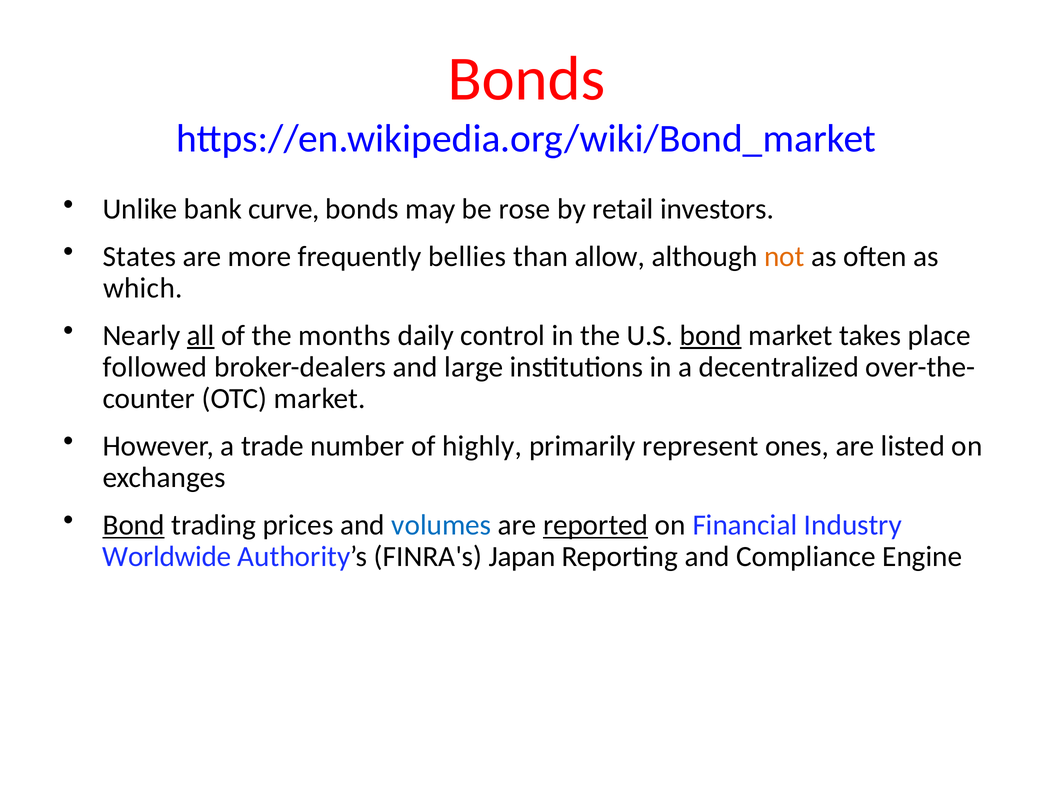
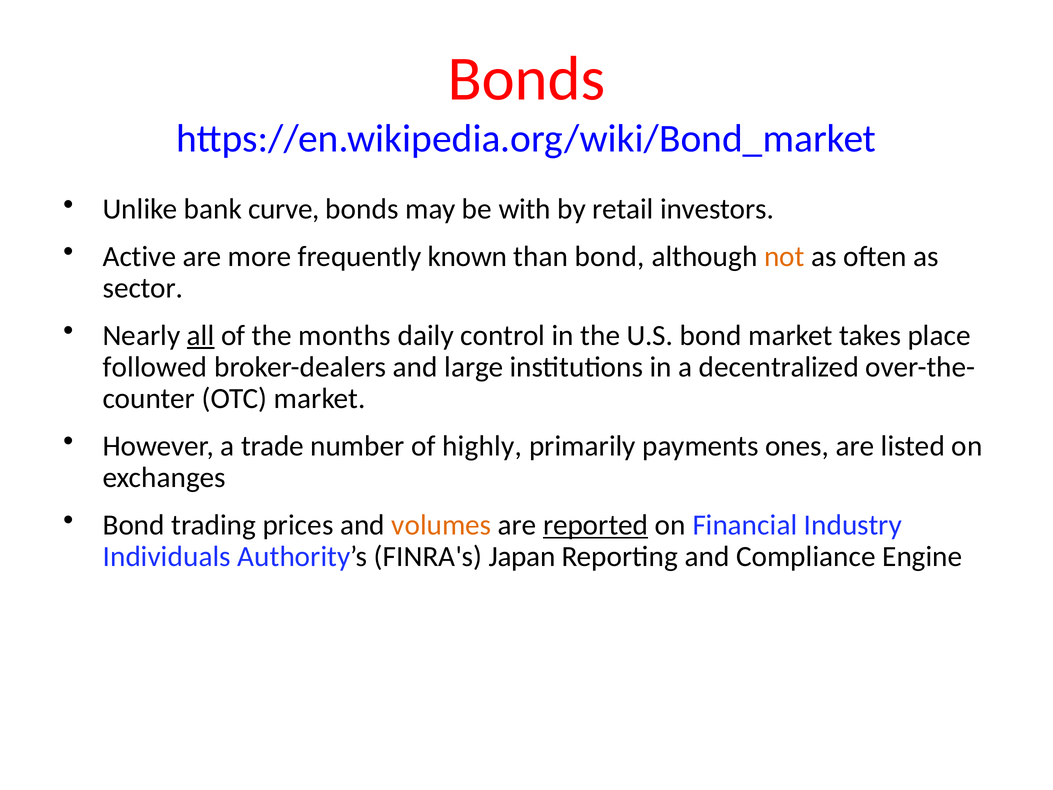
rose: rose -> with (525, 209)
States: States -> Active (139, 256)
bellies: bellies -> known (468, 256)
than allow: allow -> bond (610, 256)
which: which -> sector (143, 288)
bond underline: present -> none (711, 335)
represent: represent -> payments (700, 446)
Bond underline: present -> none (134, 525)
volumes colour: blue -> orange (441, 525)
Worldwide: Worldwide -> Individuals (167, 556)
